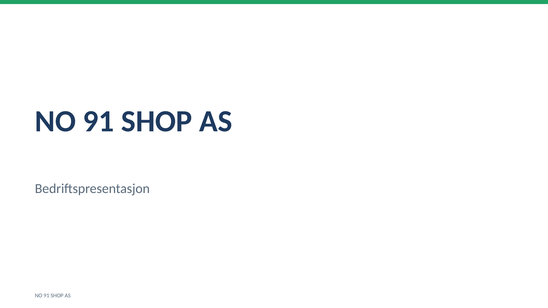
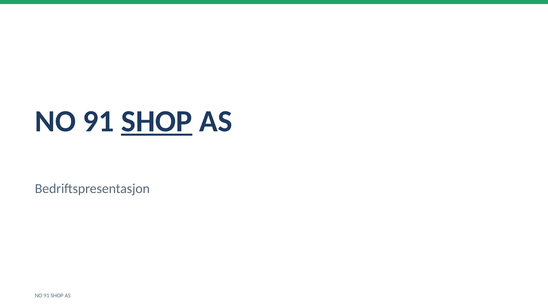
SHOP underline: none -> present (157, 122)
